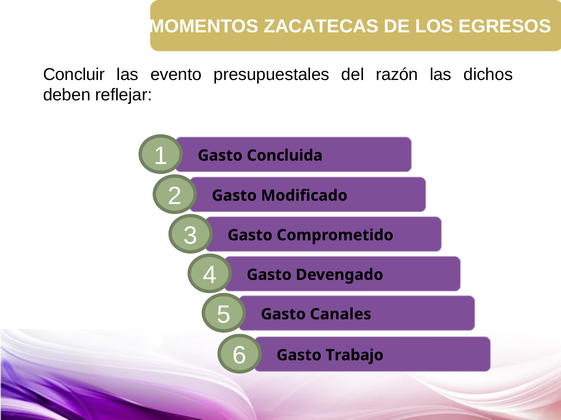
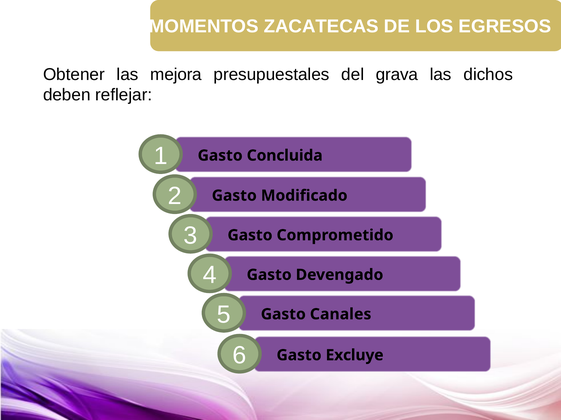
Concluir: Concluir -> Obtener (74, 74)
evento: evento -> mejora (176, 74)
razón: razón -> grava (397, 74)
Trabajo: Trabajo -> Excluye (355, 356)
